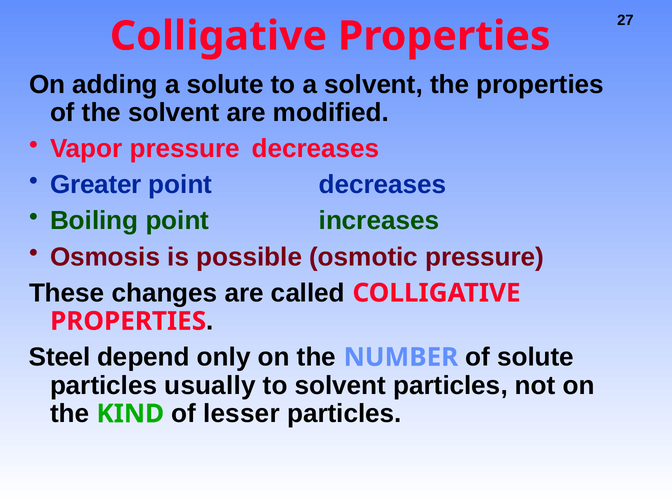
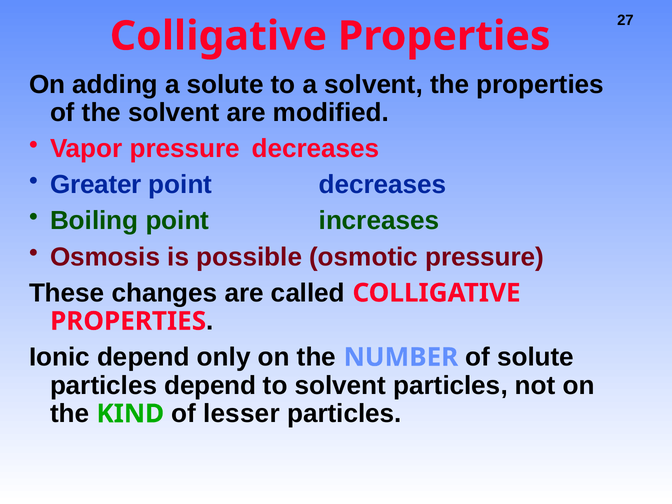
Steel: Steel -> Ionic (59, 357)
particles usually: usually -> depend (210, 385)
